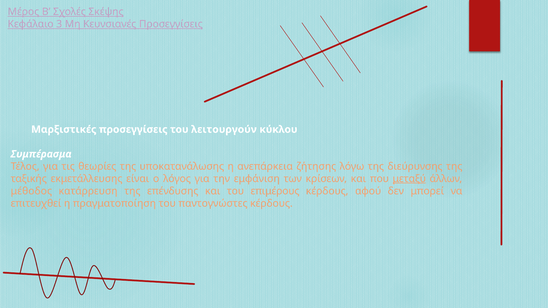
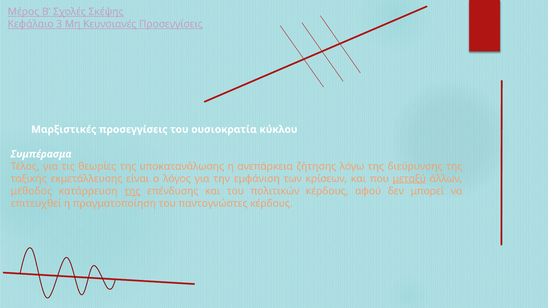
λειτουργούν: λειτουργούν -> ουσιοκρατία (224, 130)
της underline: none -> present (132, 191)
επιμέρους: επιμέρους -> πολιτικών (275, 191)
